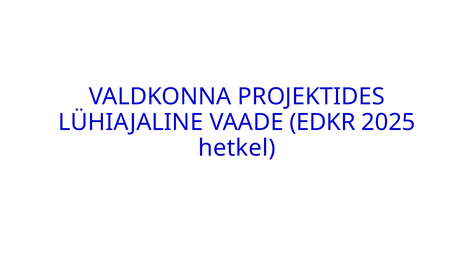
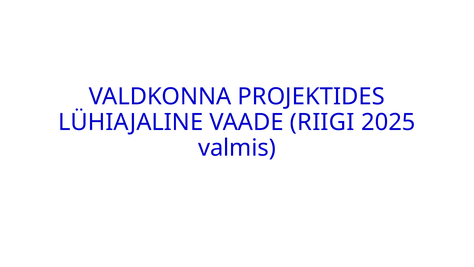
EDKR: EDKR -> RIIGI (322, 122)
hetkel: hetkel -> valmis (237, 148)
